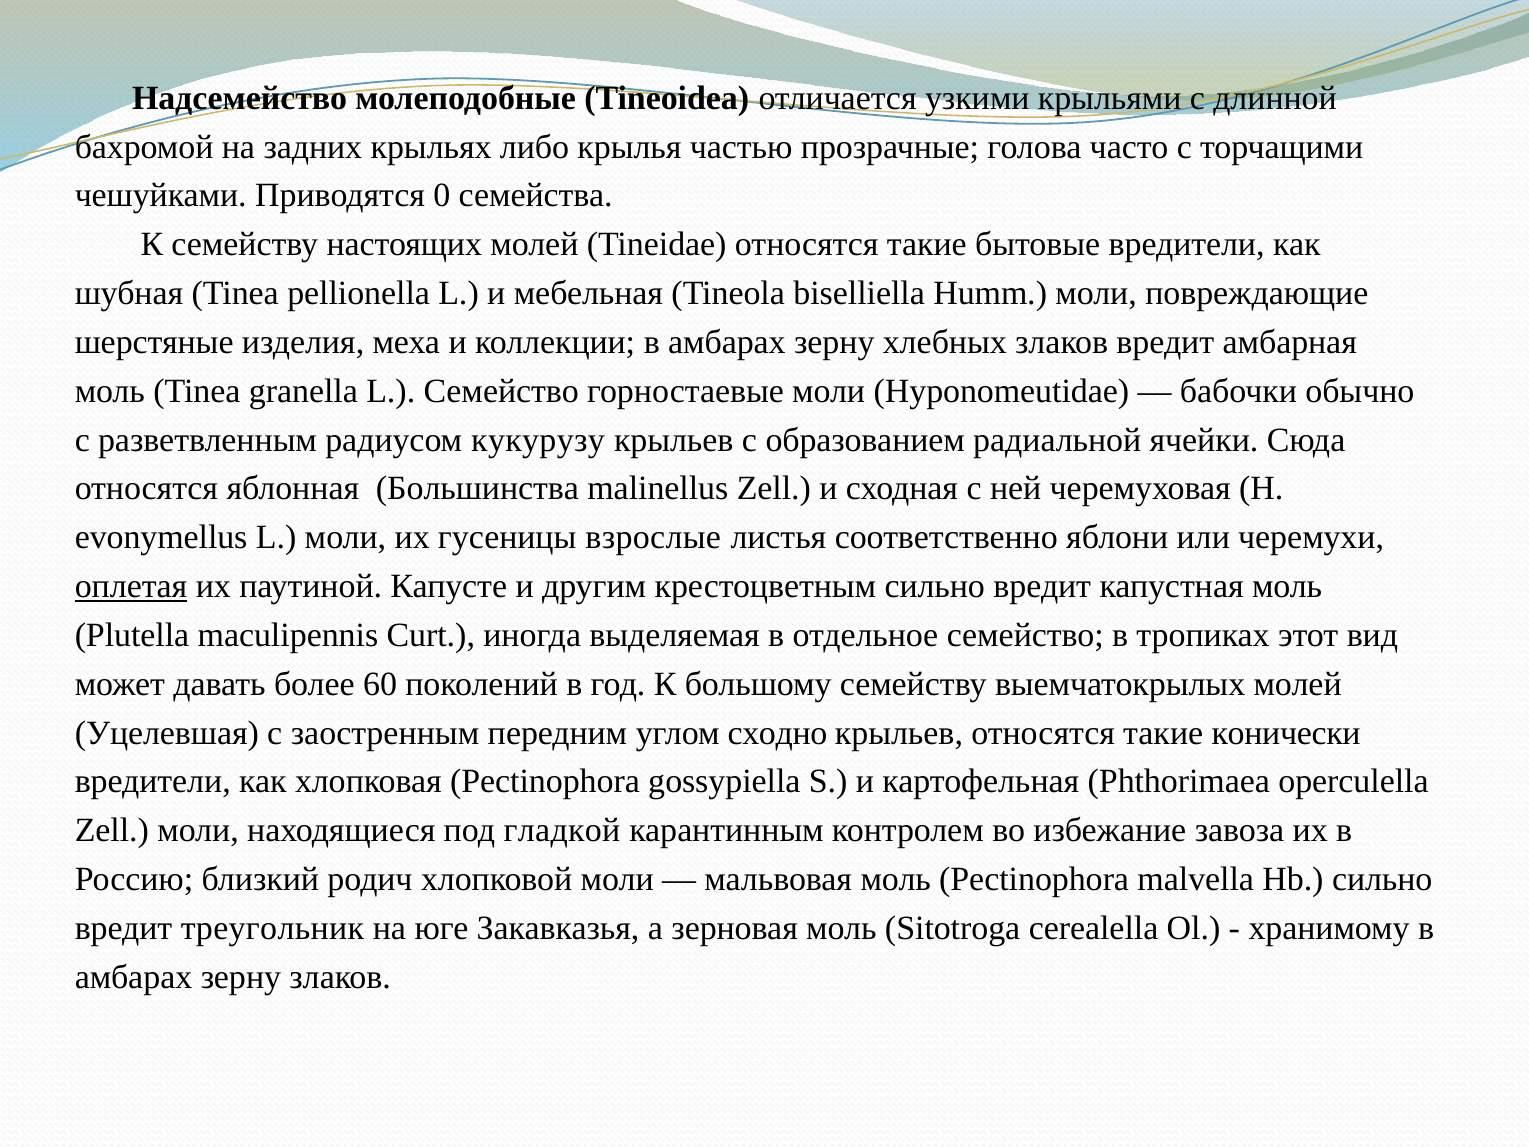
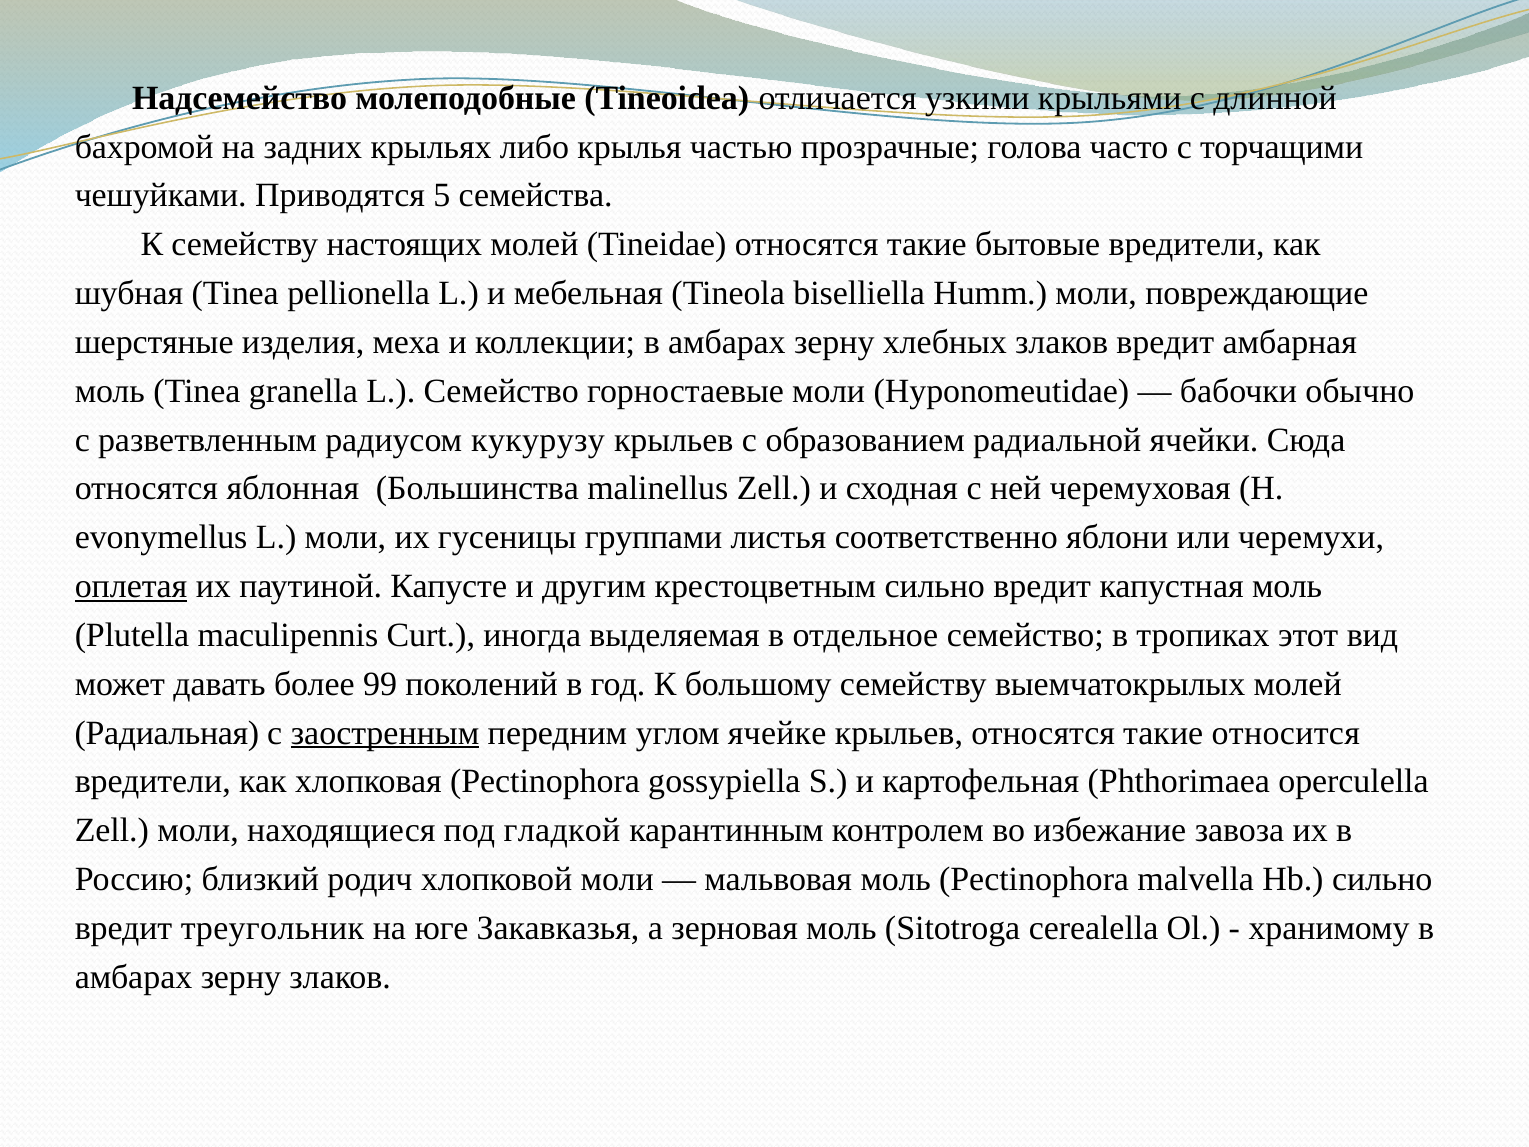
0: 0 -> 5 (442, 196)
взрослые: взрослые -> группами (654, 537)
60: 60 -> 99 (380, 684)
Уцелевшая: Уцелевшая -> Радиальная (167, 733)
заостренным underline: none -> present (385, 733)
сходно: сходно -> ячейке (777, 733)
конически: конически -> относится (1286, 733)
